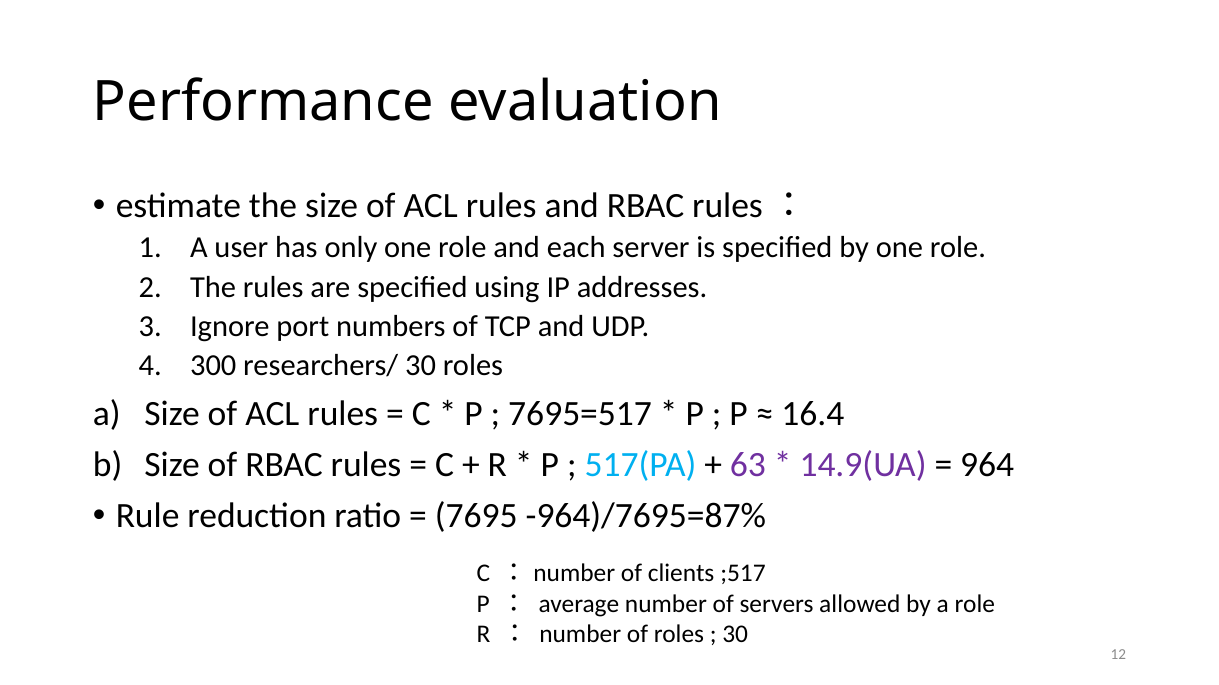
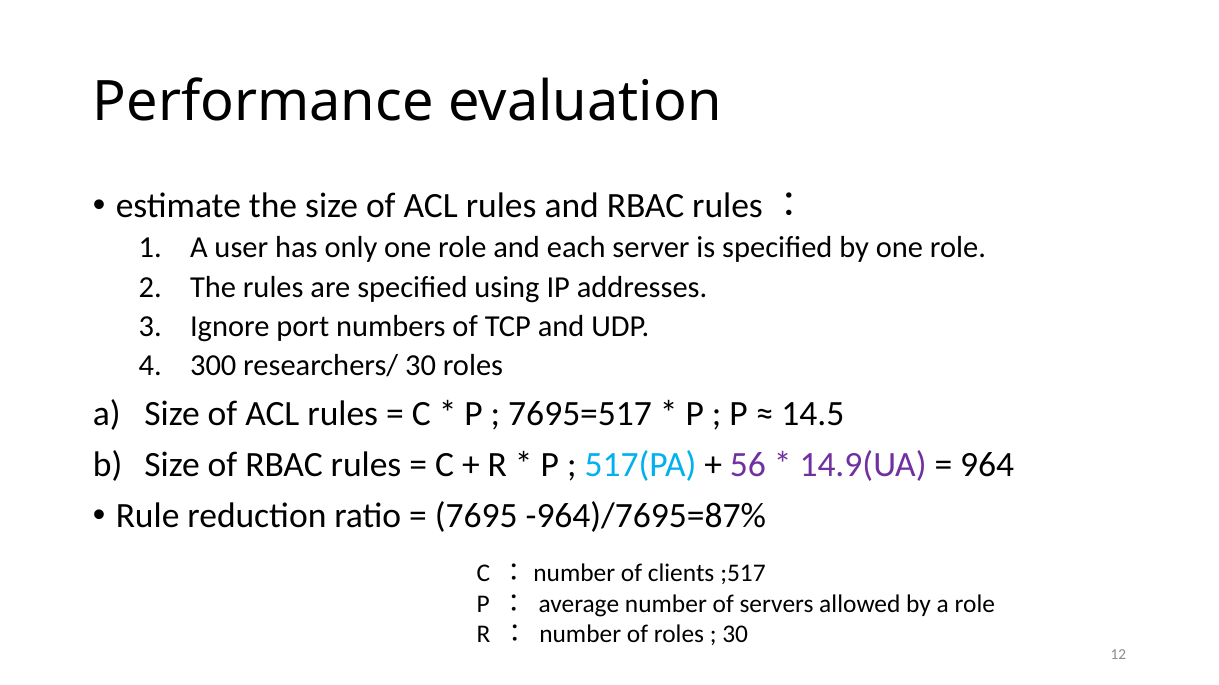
16.4: 16.4 -> 14.5 (813, 414)
63: 63 -> 56 (748, 465)
